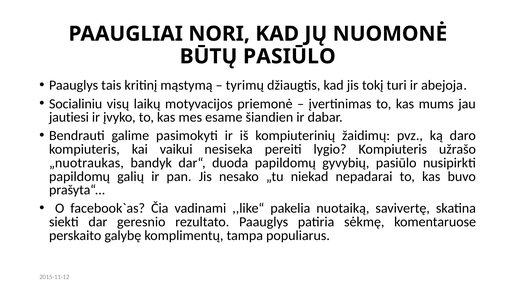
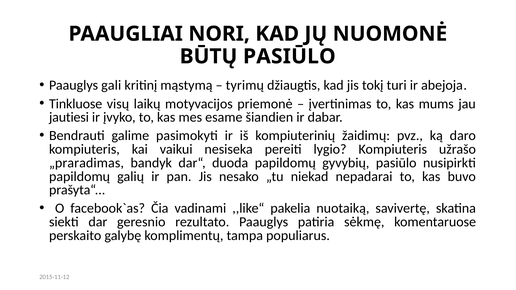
tais: tais -> gali (111, 85)
Socialiniu: Socialiniu -> Tinkluose (76, 104)
„nuotraukas: „nuotraukas -> „praradimas (86, 163)
